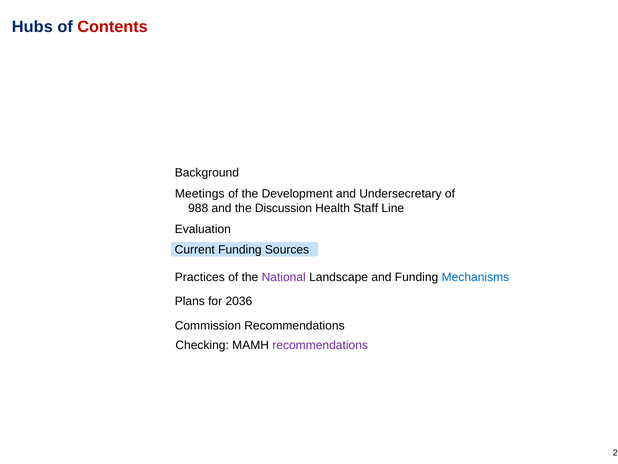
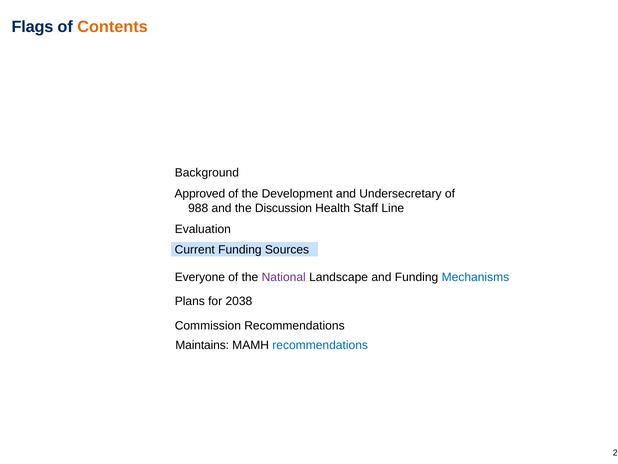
Hubs: Hubs -> Flags (32, 27)
Contents colour: red -> orange (113, 27)
Meetings: Meetings -> Approved (200, 194)
Practices: Practices -> Everyone (200, 277)
2036: 2036 -> 2038 (239, 301)
Checking: Checking -> Maintains (202, 345)
recommendations colour: purple -> blue (320, 345)
